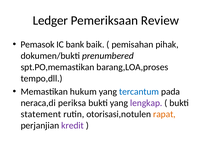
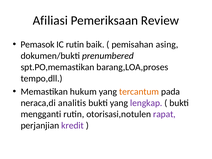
Ledger: Ledger -> Afiliasi (50, 21)
IC bank: bank -> rutin (75, 44)
pihak: pihak -> asing (167, 44)
tercantum colour: blue -> orange (139, 92)
periksa: periksa -> analitis (72, 103)
statement: statement -> mengganti (41, 114)
rapat colour: orange -> purple (164, 114)
